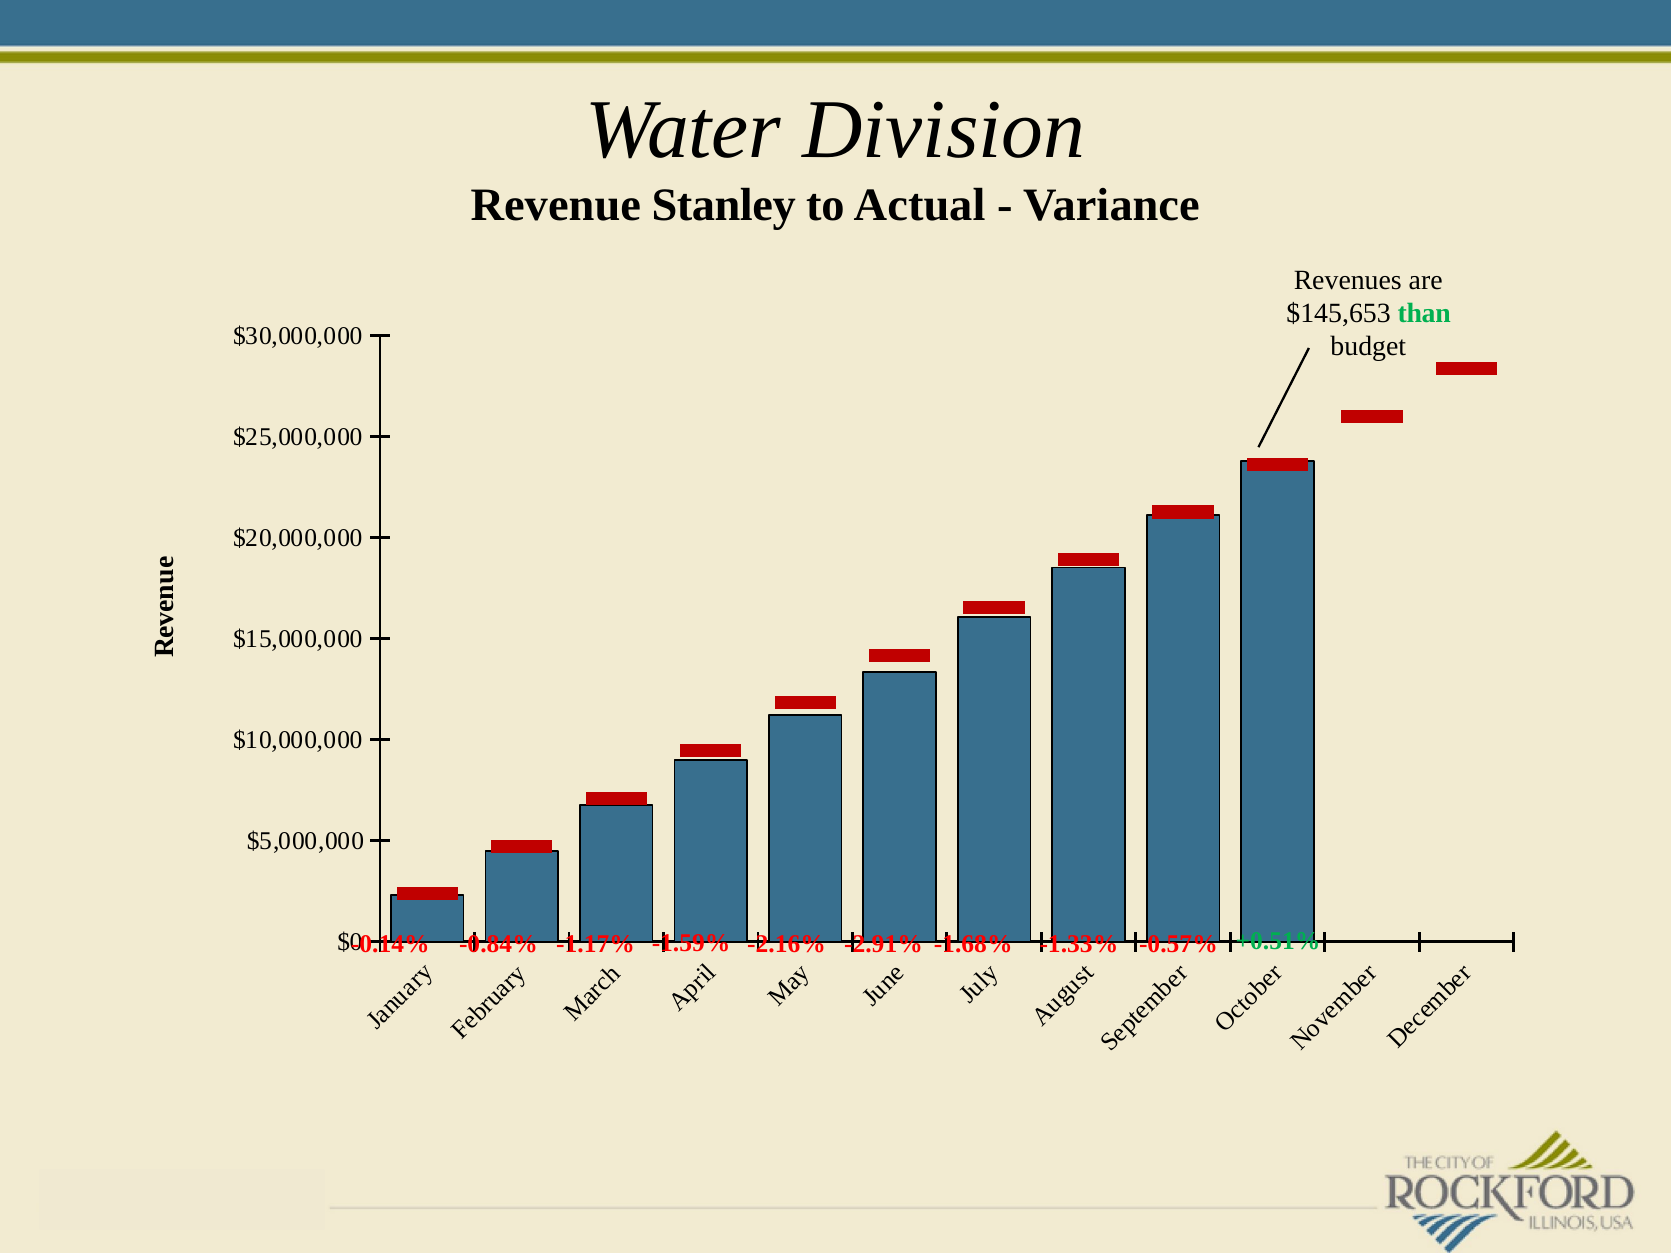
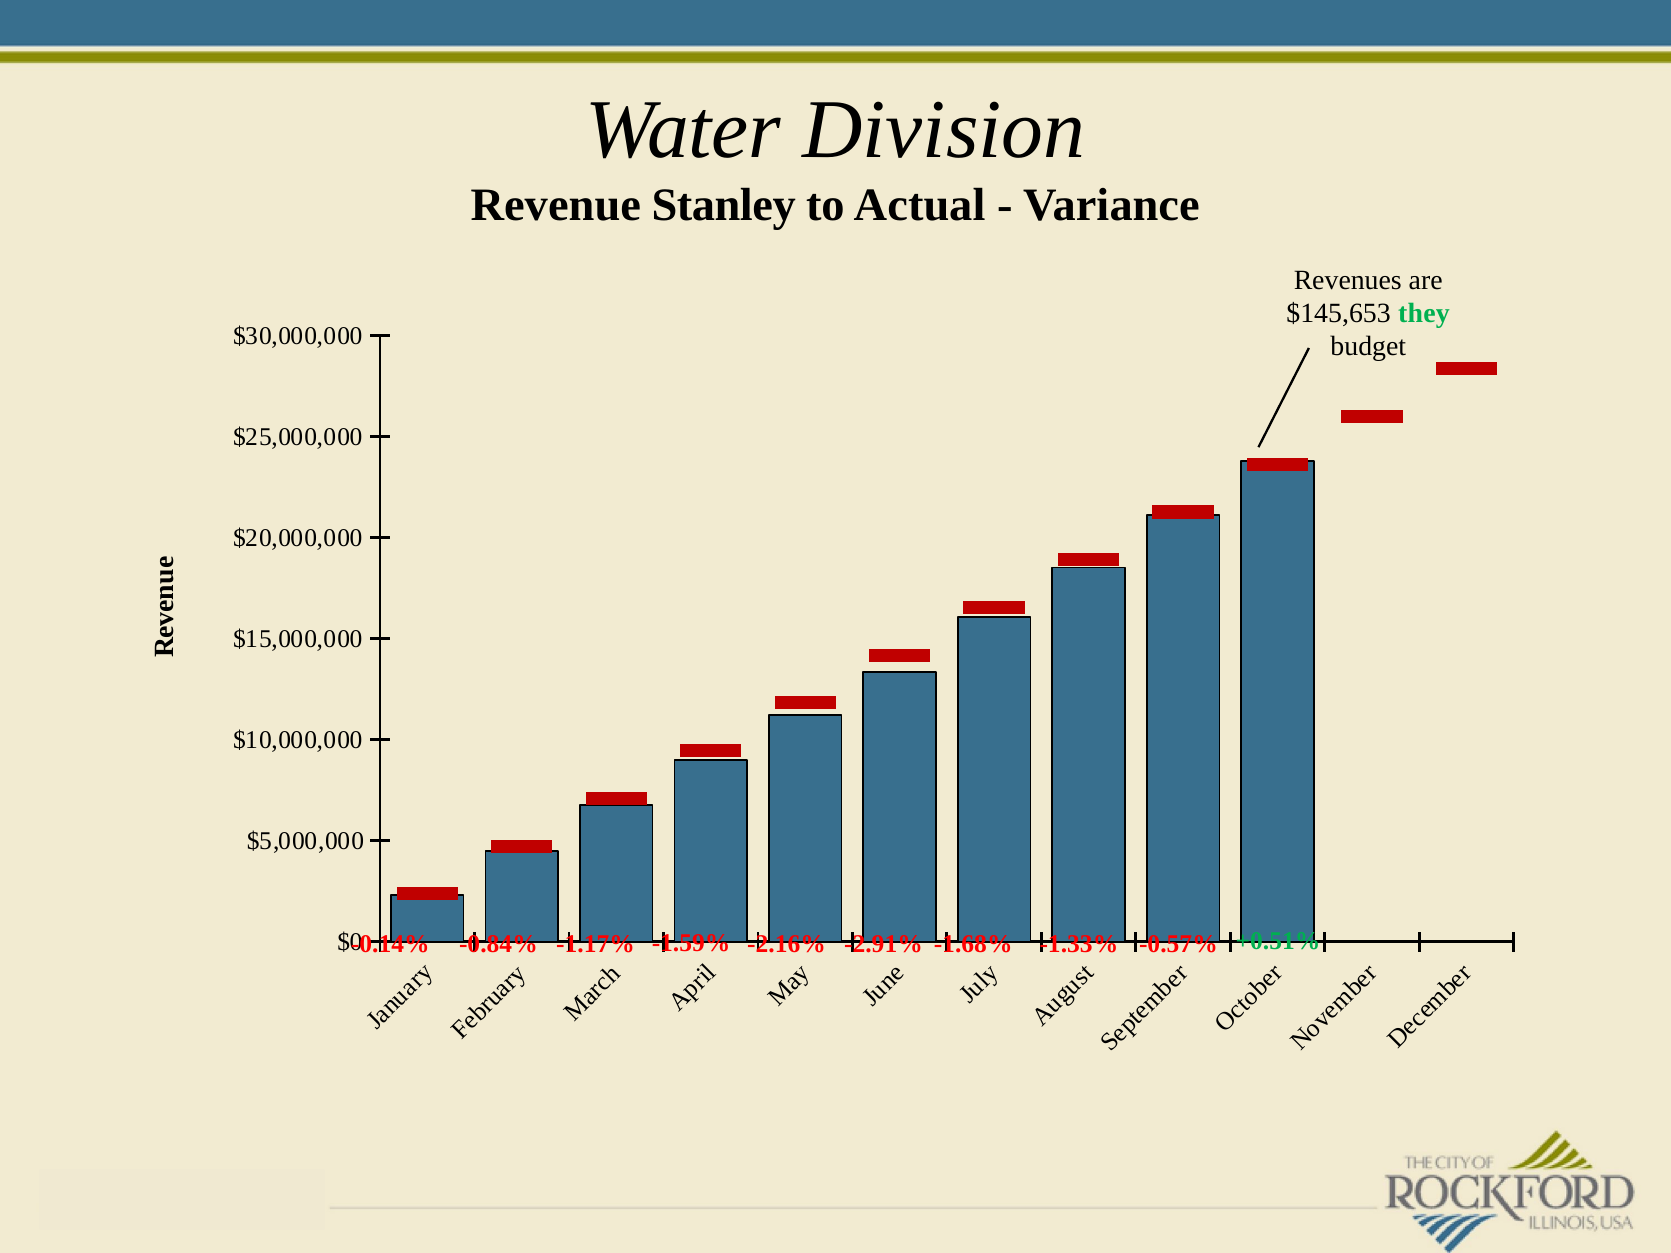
than: than -> they (1424, 313)
